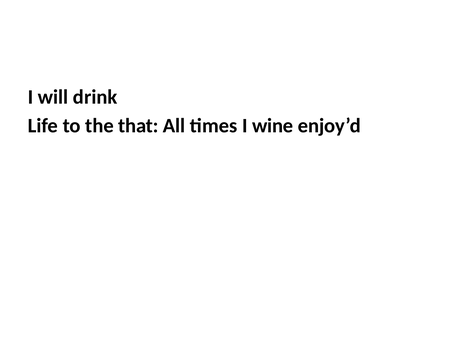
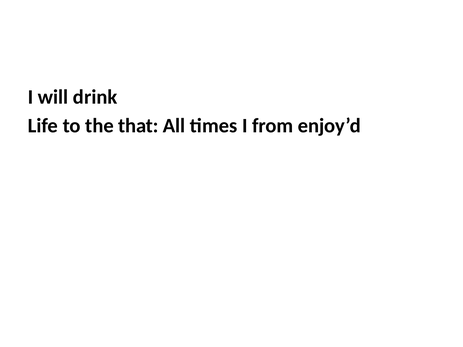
wine: wine -> from (273, 126)
